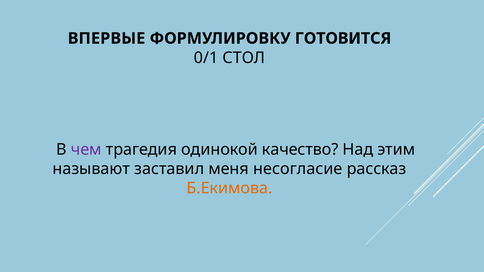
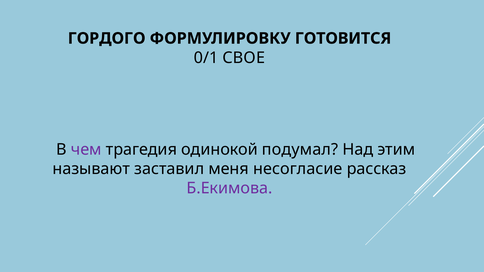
ВПЕРВЫЕ: ВПЕРВЫЕ -> ГОРДОГО (107, 38)
СТОЛ: СТОЛ -> СВОЕ (244, 58)
качество: качество -> подумал (300, 150)
Б.Екимова colour: orange -> purple (230, 188)
